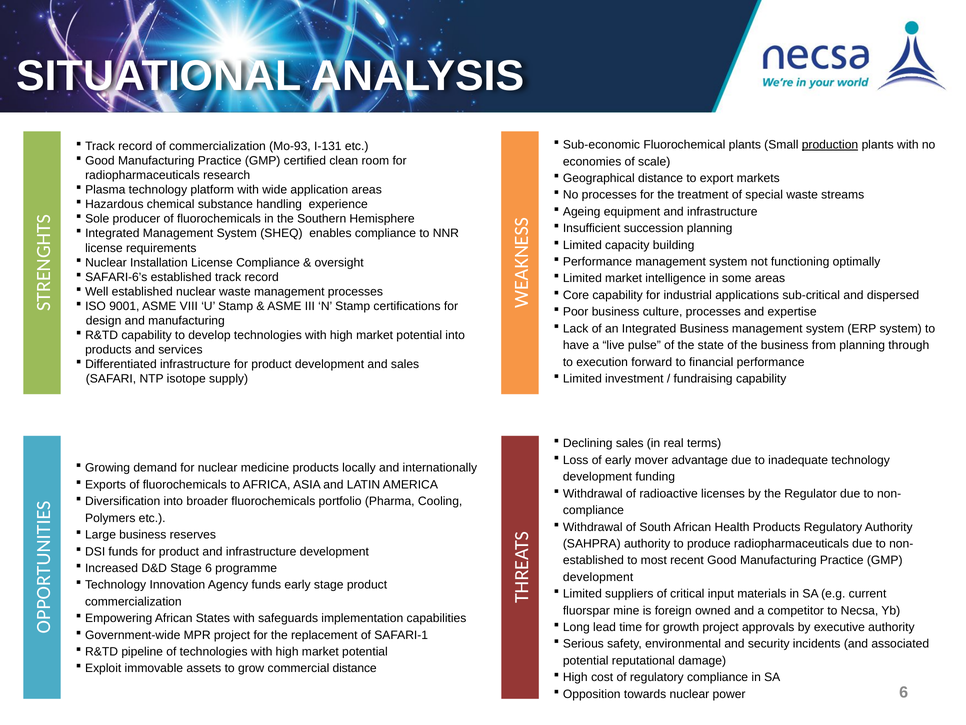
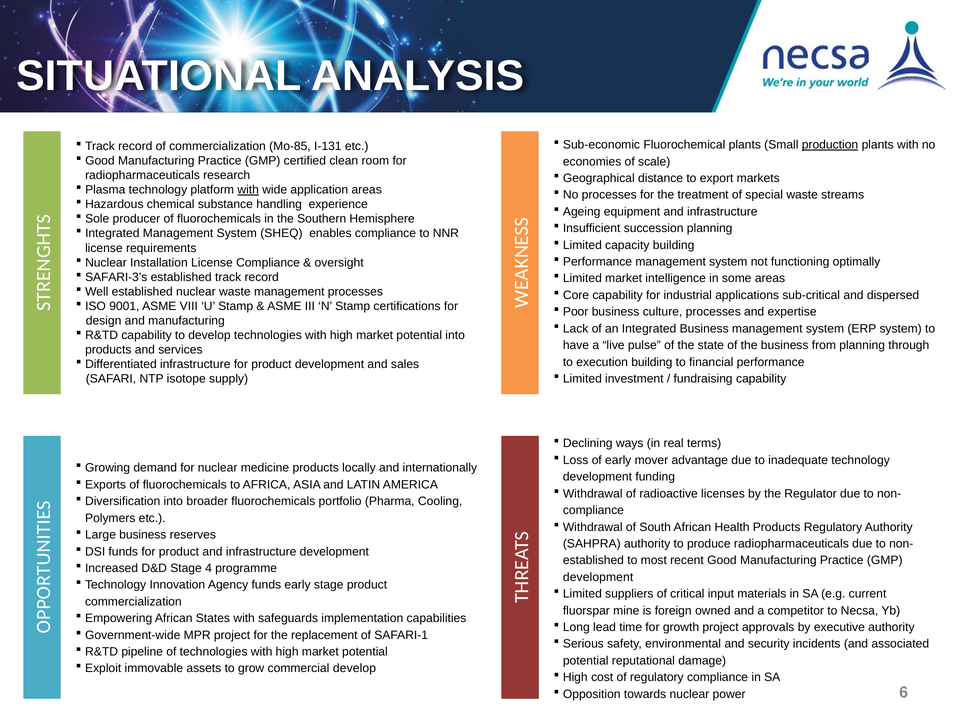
Mo-93: Mo-93 -> Mo-85 (290, 146)
with underline: none -> present (248, 190)
SAFARI-6’s: SAFARI-6’s -> SAFARI-3’s (116, 277)
execution forward: forward -> building (652, 362)
Declining sales: sales -> ways (630, 443)
Stage 6: 6 -> 4 (209, 568)
commercial distance: distance -> develop (354, 668)
